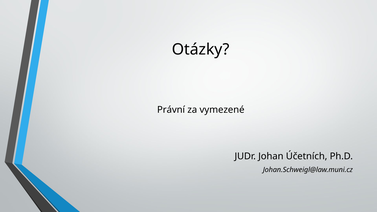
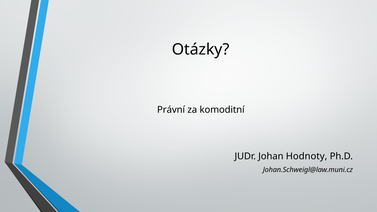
vymezené: vymezené -> komoditní (222, 110)
Účetních: Účetních -> Hodnoty (307, 156)
